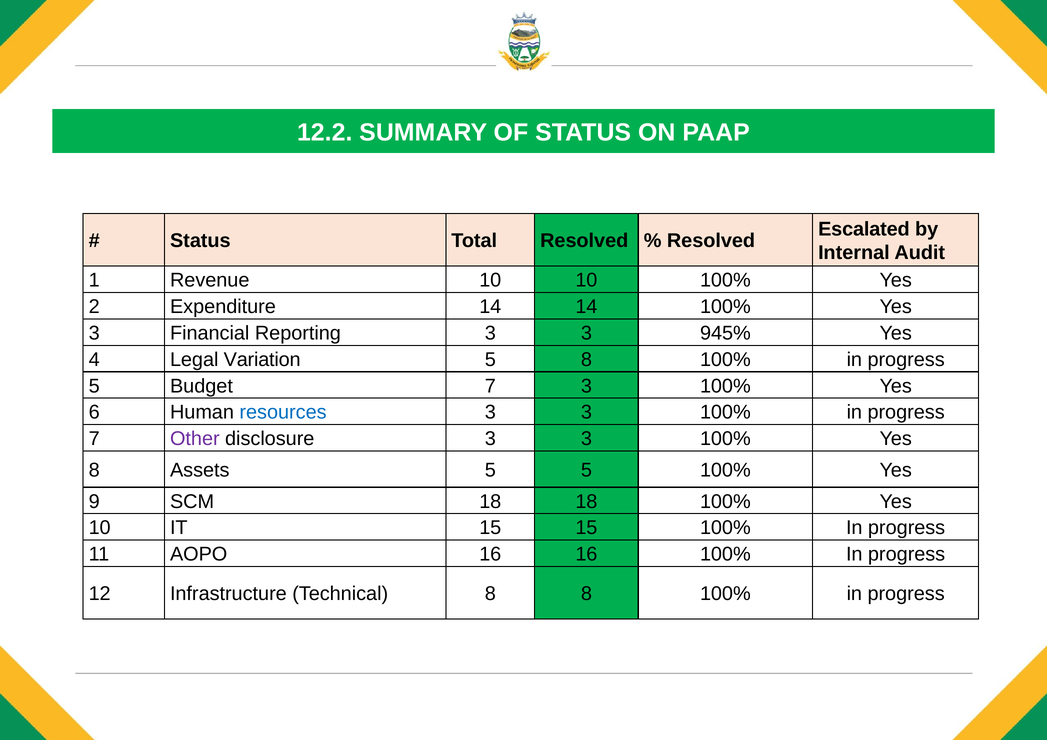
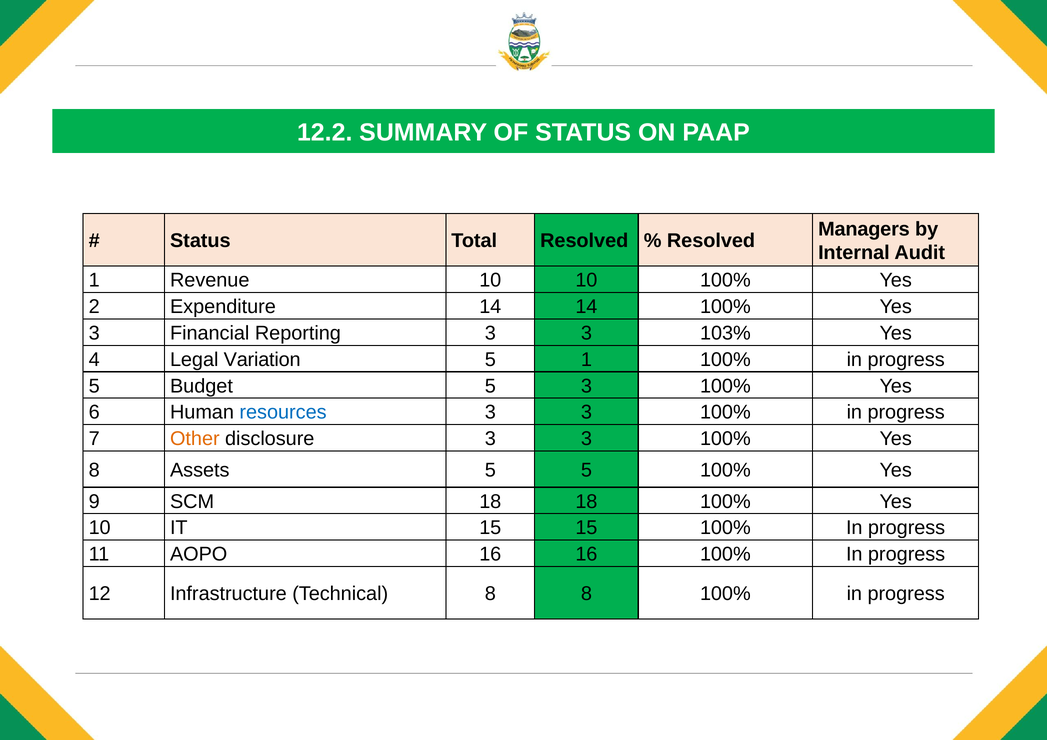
Escalated: Escalated -> Managers (864, 229)
945%: 945% -> 103% (725, 334)
5 8: 8 -> 1 (587, 360)
Budget 7: 7 -> 5 (490, 386)
Other colour: purple -> orange (195, 439)
